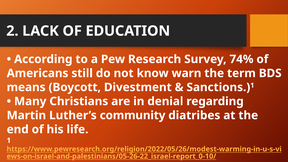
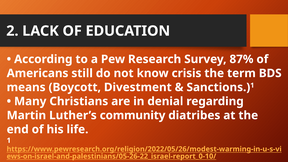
74%: 74% -> 87% (241, 59)
warn: warn -> crisis (187, 73)
